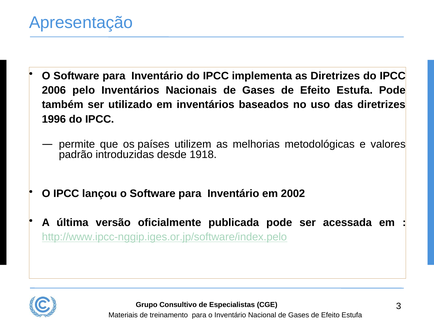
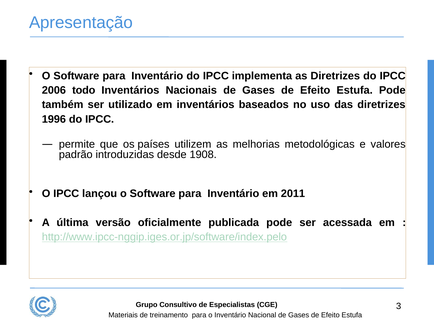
pelo: pelo -> todo (84, 90)
1918: 1918 -> 1908 (203, 155)
2002: 2002 -> 2011 (293, 194)
